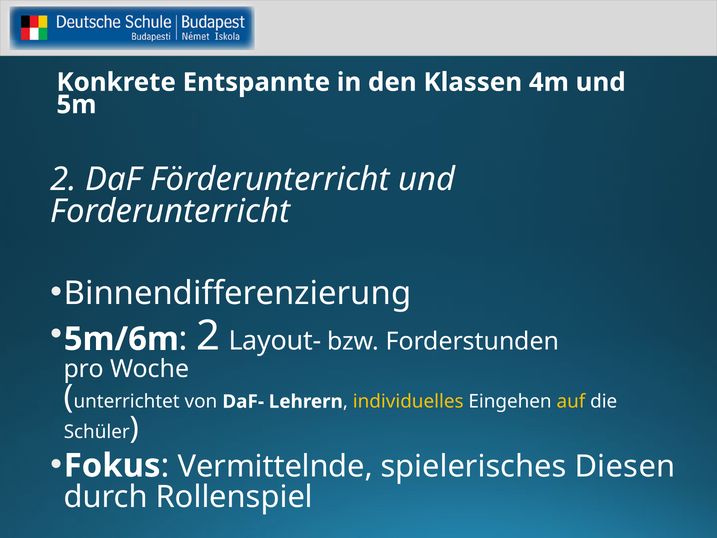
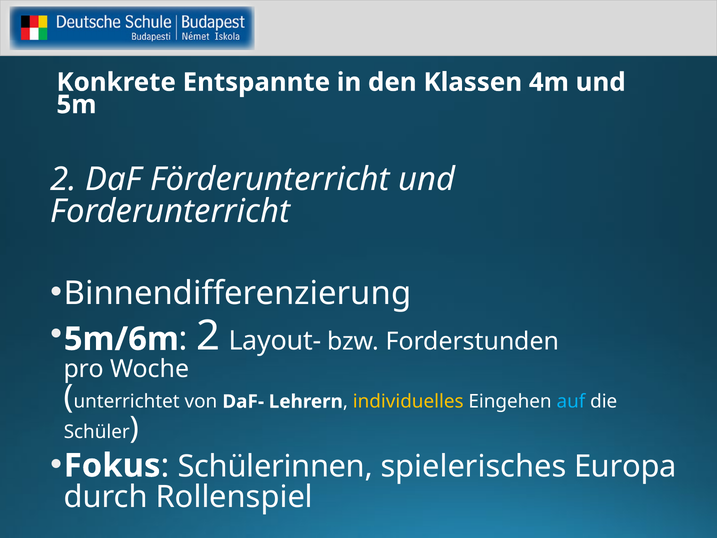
auf colour: yellow -> light blue (571, 401)
Vermittelnde: Vermittelnde -> Schülerinnen (275, 466)
Diesen: Diesen -> Europa (625, 466)
